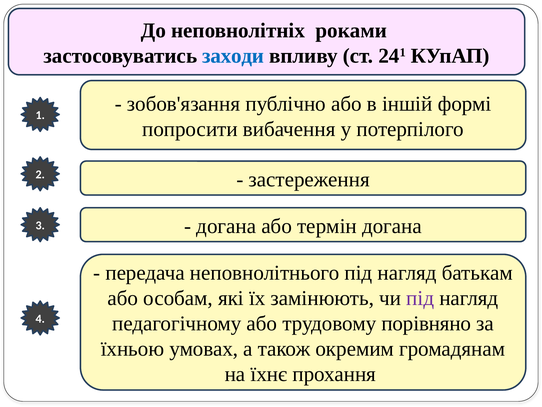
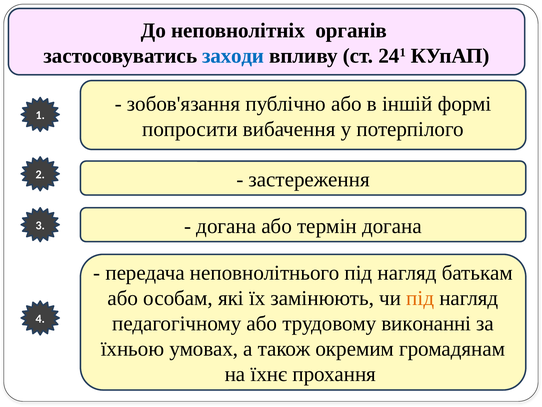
роками: роками -> органів (351, 30)
під colour: purple -> orange (420, 298)
порівняно: порівняно -> виконанні (426, 323)
